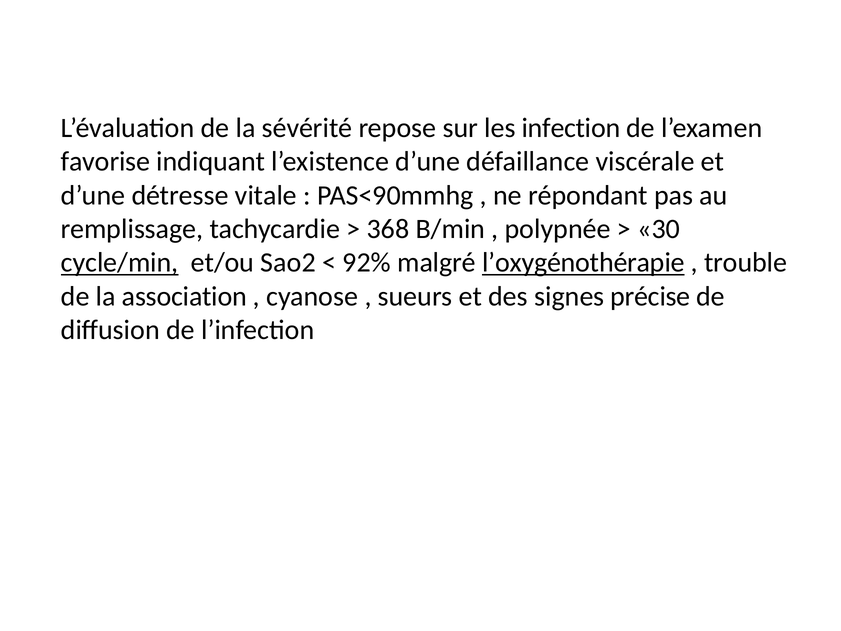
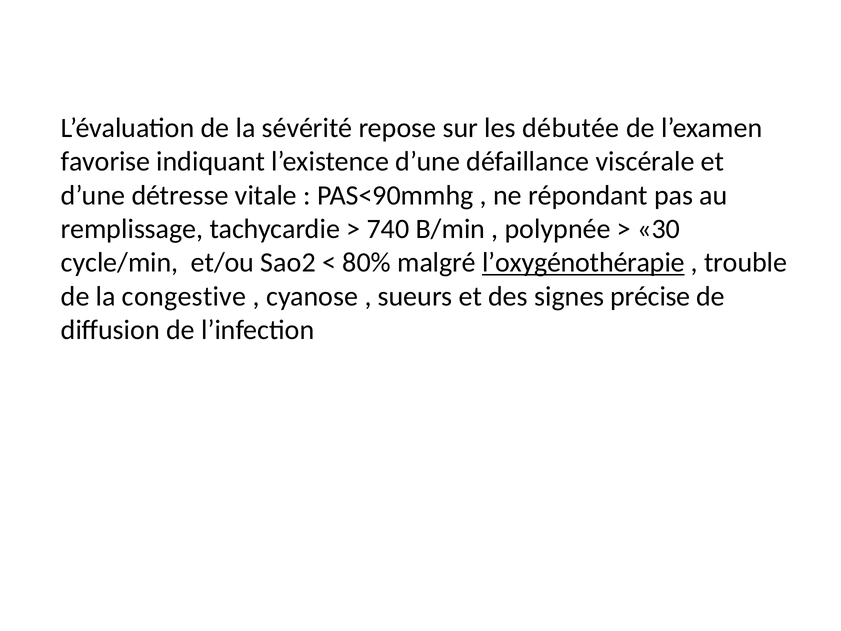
infection: infection -> débutée (571, 128)
368: 368 -> 740 (388, 229)
cycle/min underline: present -> none (120, 263)
92%: 92% -> 80% (367, 263)
association: association -> congestive (184, 296)
